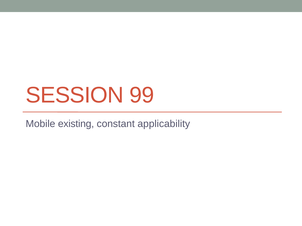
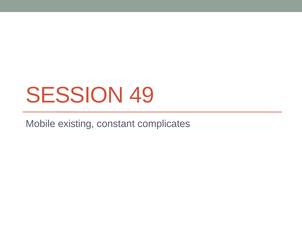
99: 99 -> 49 (142, 95)
applicability: applicability -> complicates (164, 124)
